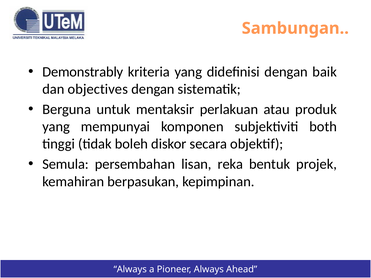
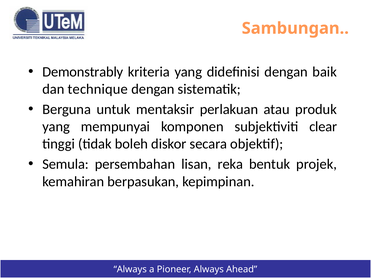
objectives: objectives -> technique (98, 89)
both: both -> clear (323, 127)
